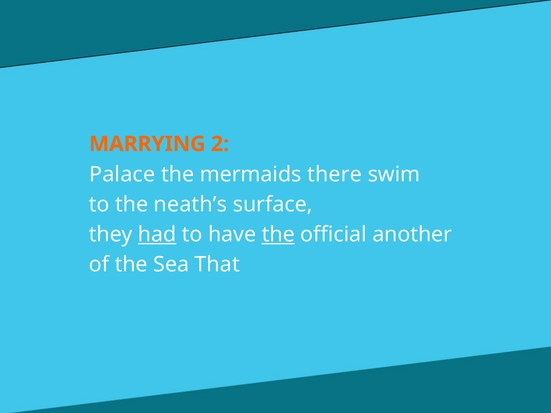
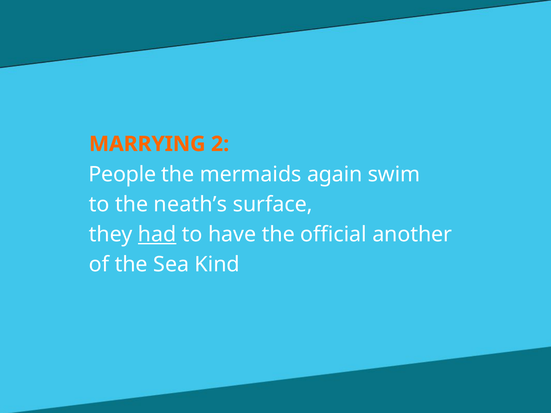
Palace: Palace -> People (122, 174)
there: there -> again (335, 174)
the underline: present -> none (278, 234)
That: That -> Kind (217, 265)
